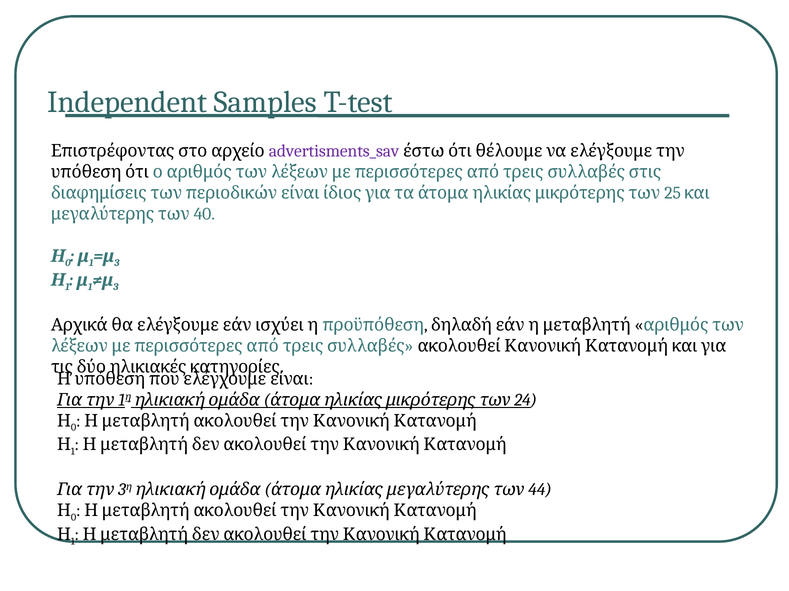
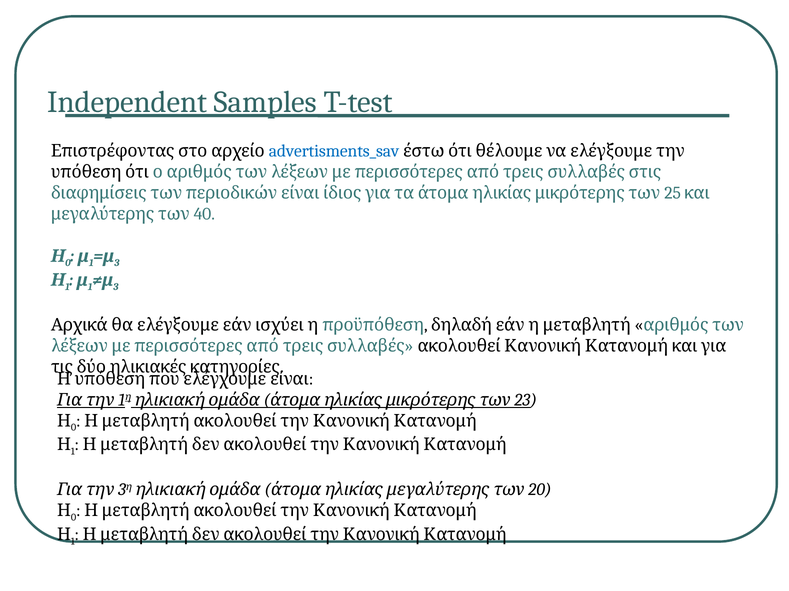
advertisments_sav colour: purple -> blue (334, 151)
24: 24 -> 23 (522, 400)
44: 44 -> 20 (540, 490)
